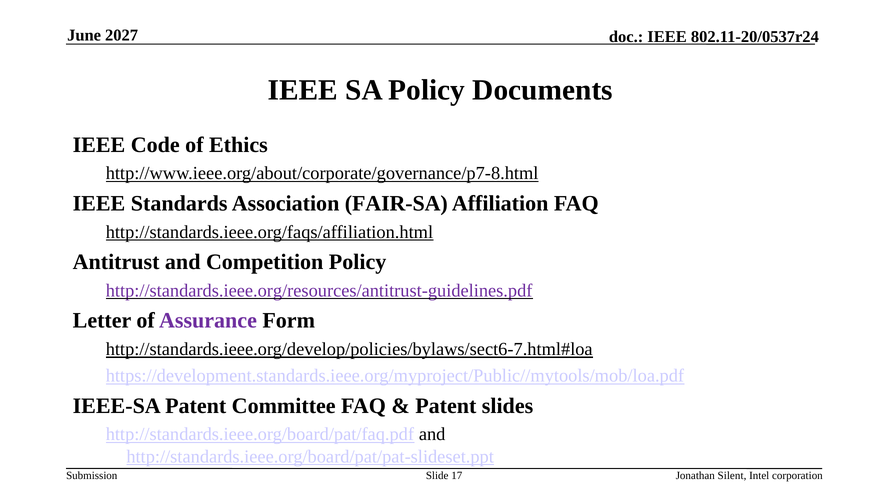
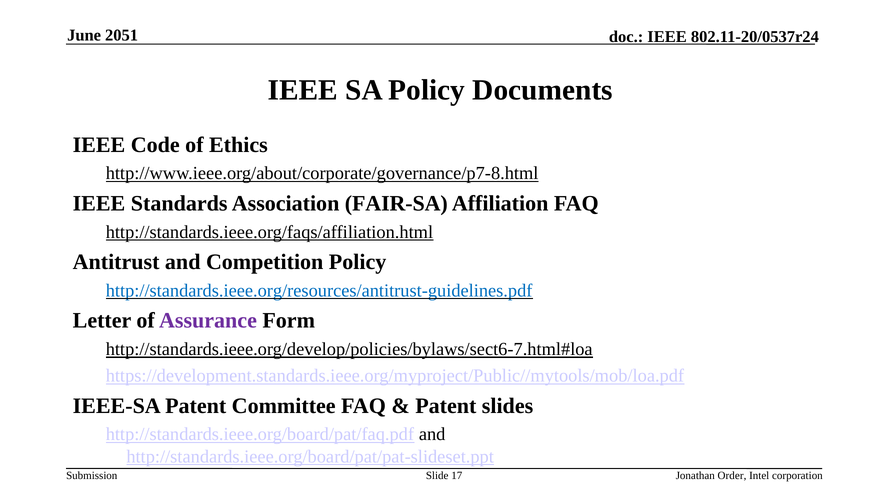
2027: 2027 -> 2051 (122, 35)
http://standards.ieee.org/resources/antitrust-guidelines.pdf colour: purple -> blue (319, 290)
Silent: Silent -> Order (732, 475)
